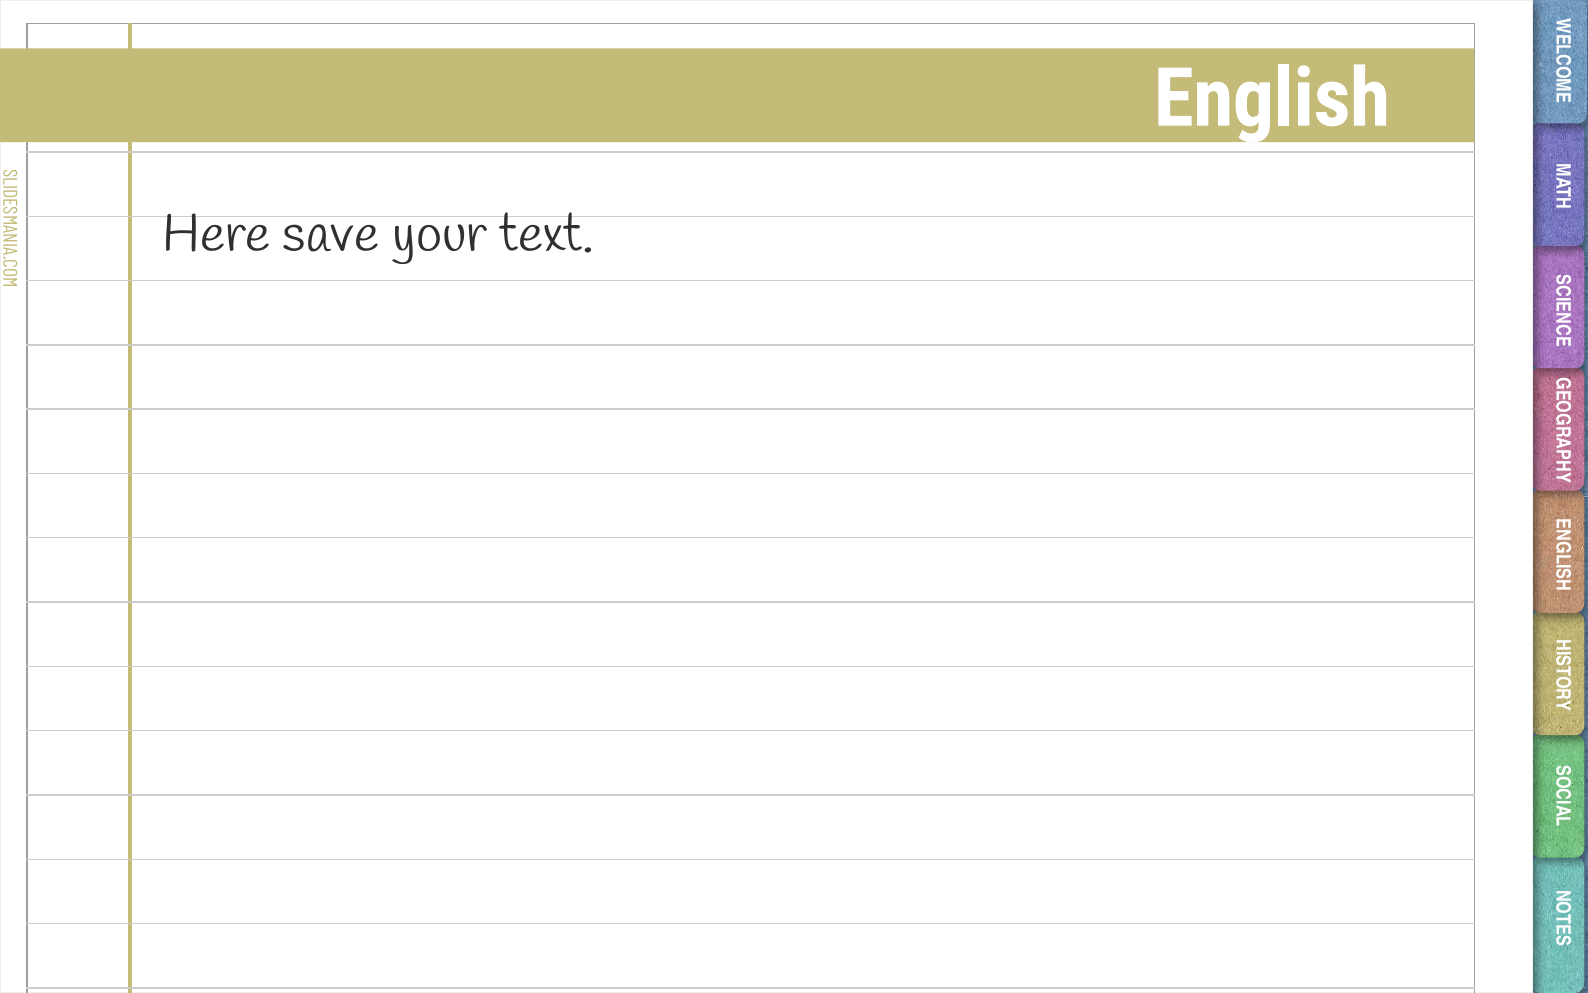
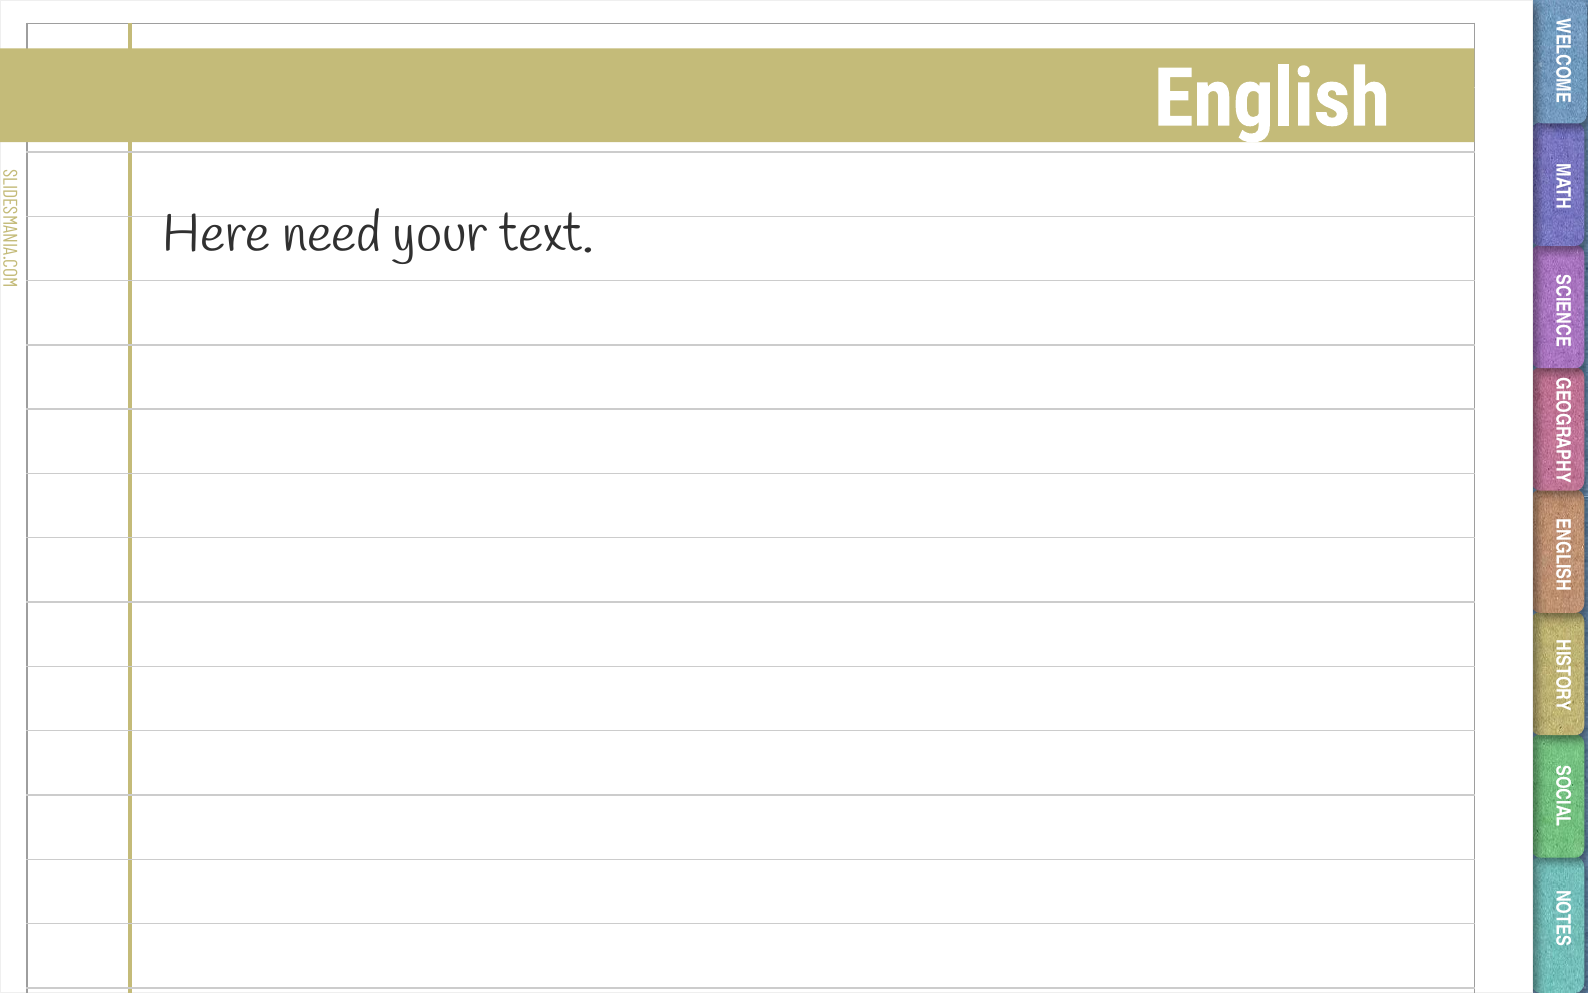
save: save -> need (332, 234)
